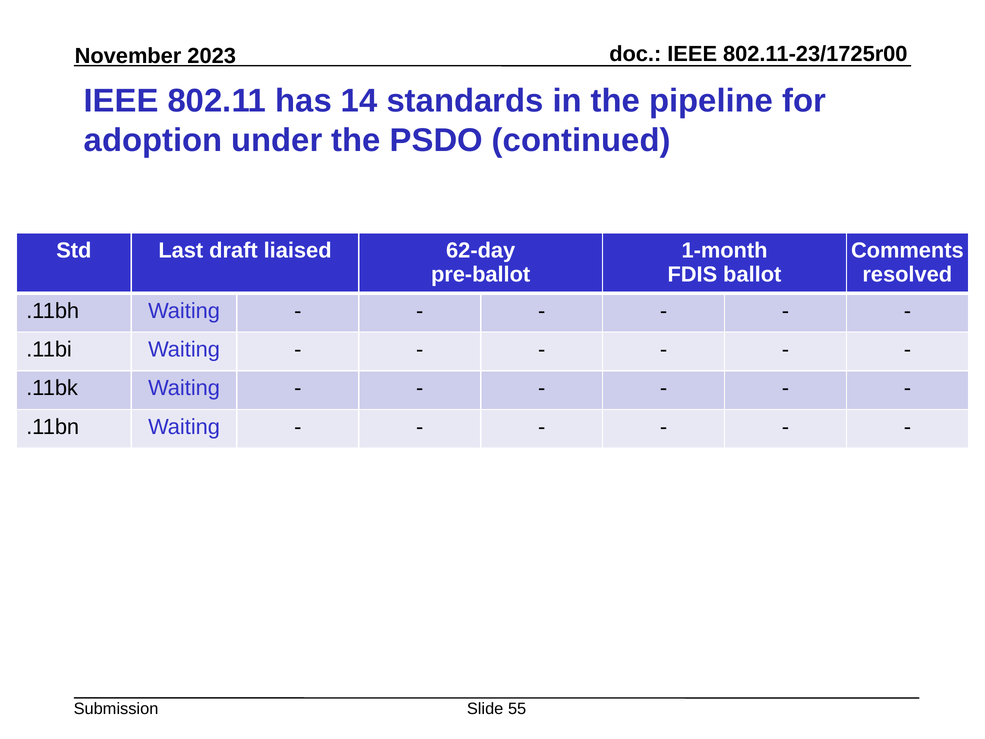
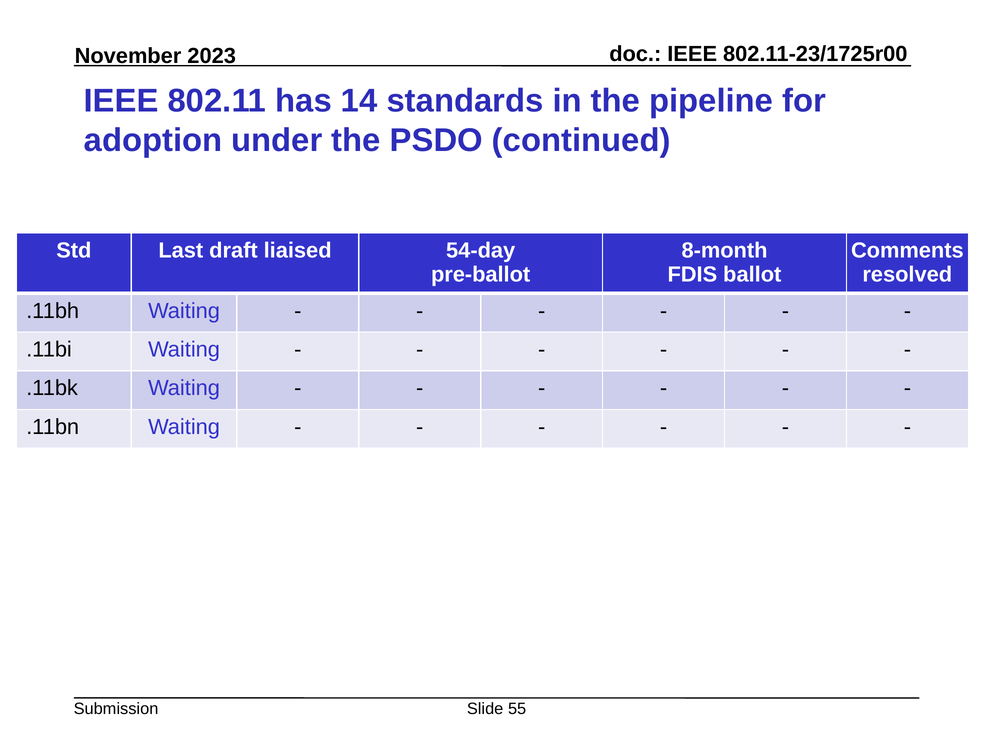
62-day: 62-day -> 54-day (481, 250)
1-month: 1-month -> 8-month (725, 250)
